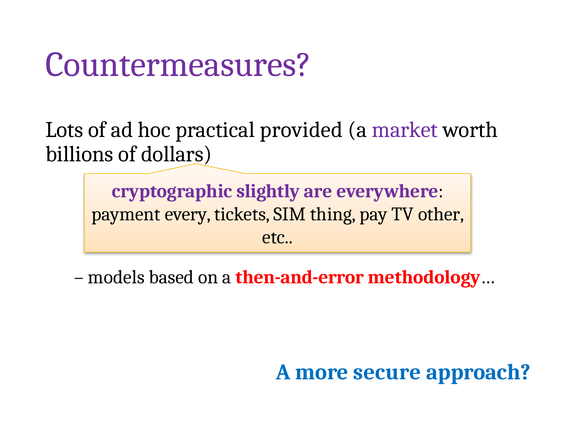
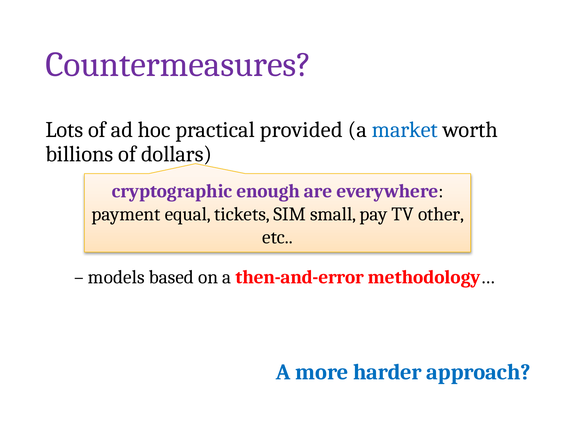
market colour: purple -> blue (405, 130)
slightly: slightly -> enough (268, 191)
every: every -> equal (188, 214)
thing: thing -> small (333, 214)
secure: secure -> harder (387, 372)
